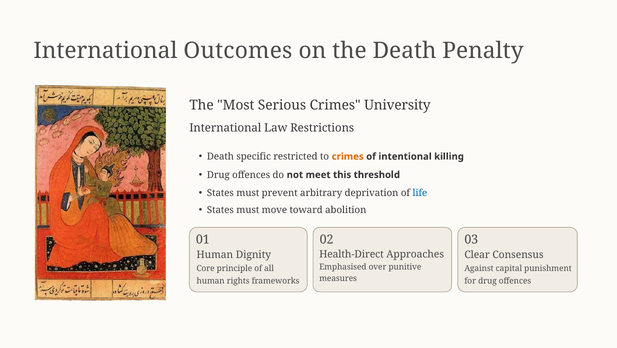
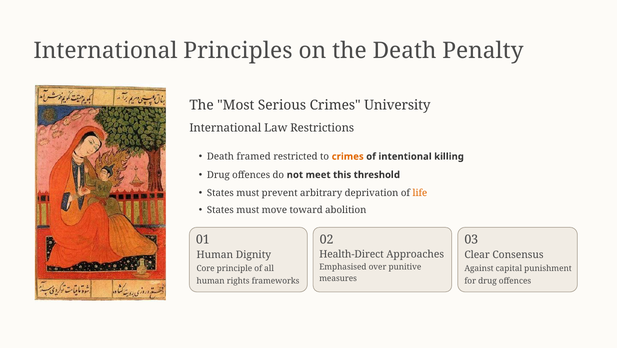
Outcomes: Outcomes -> Principles (238, 51)
specific: specific -> framed (254, 156)
life colour: blue -> orange (420, 193)
